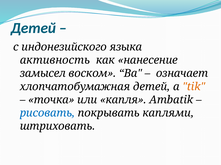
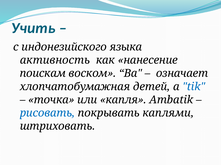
Детей: Детей -> Учить (33, 28)
замысел: замысел -> поискам (43, 74)
tik colour: orange -> blue (194, 87)
